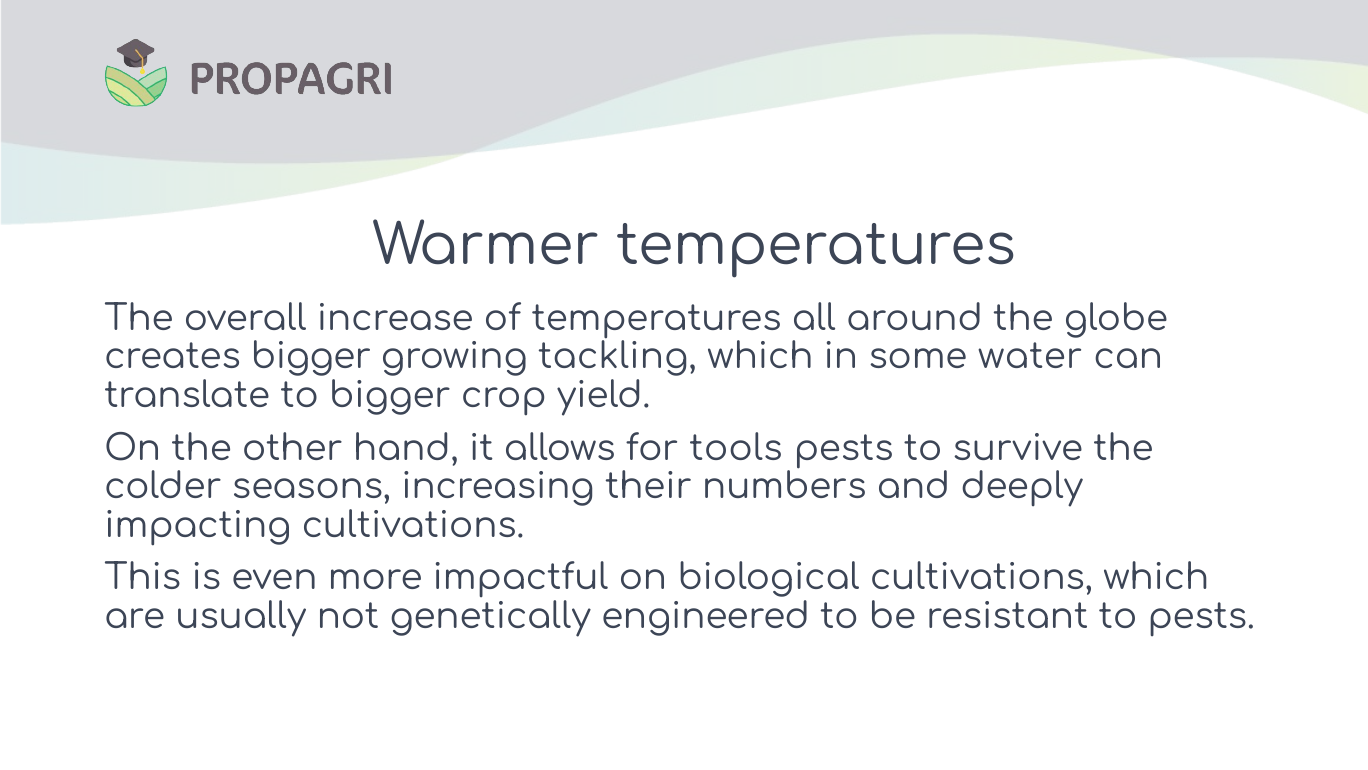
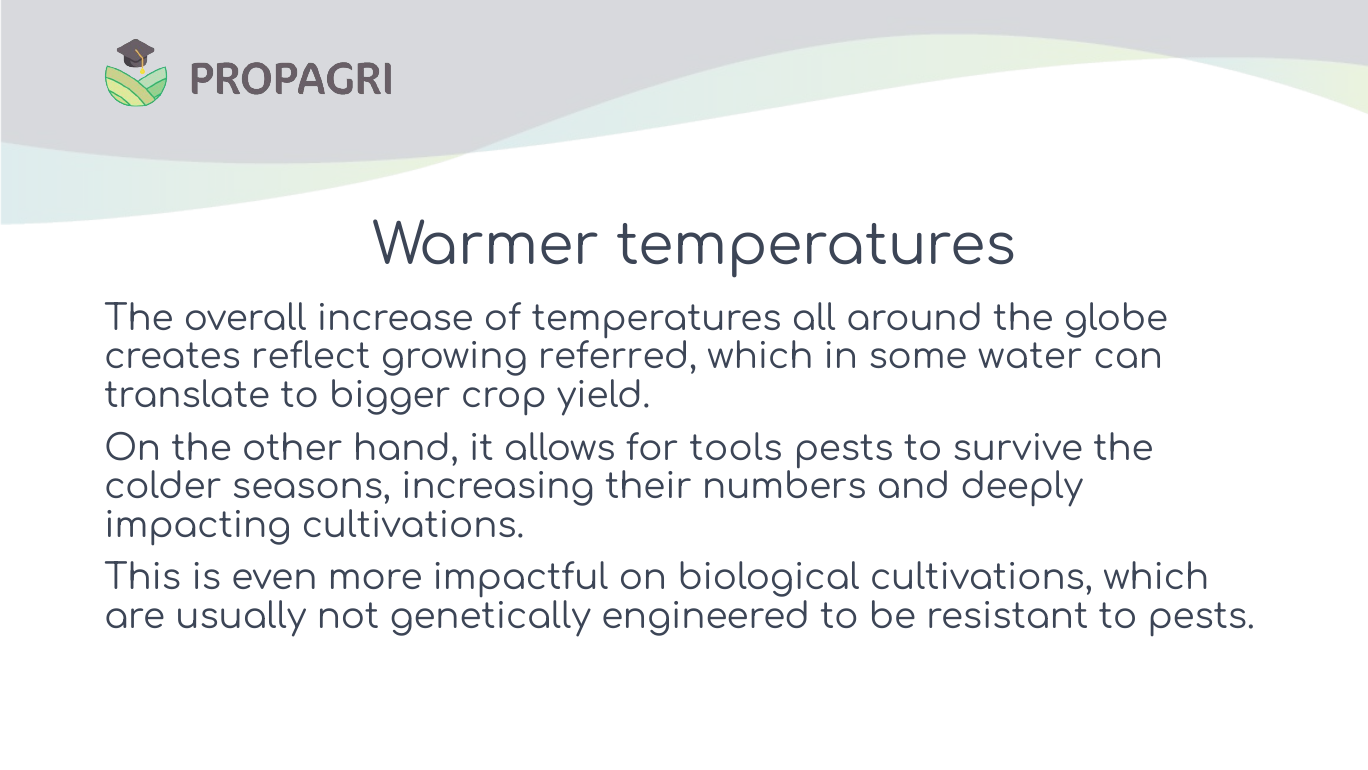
creates bigger: bigger -> reflect (311, 357)
tackling: tackling -> referred (618, 357)
